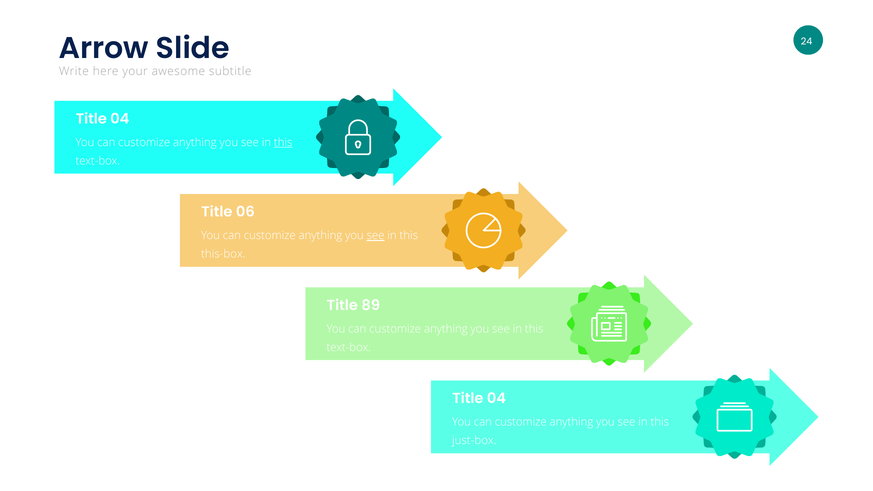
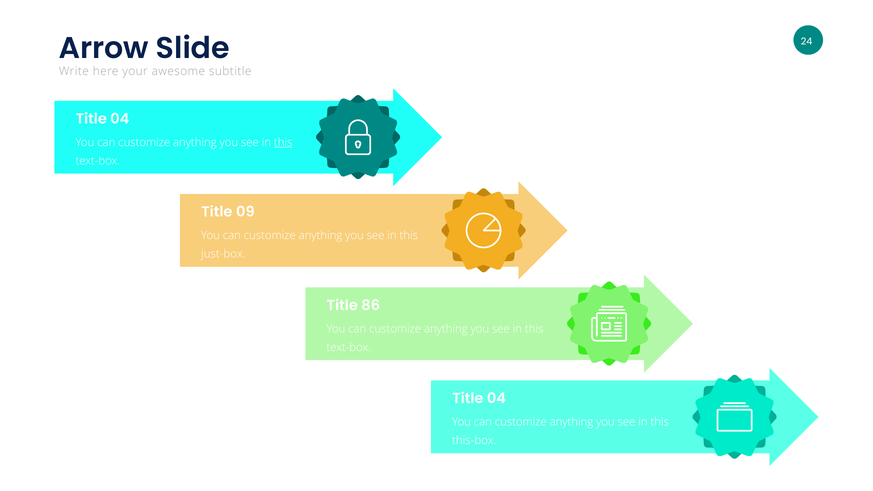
06: 06 -> 09 (245, 212)
see underline: present -> none (376, 236)
this-box: this-box -> just-box (223, 254)
89: 89 -> 86 (371, 305)
just-box: just-box -> this-box (474, 441)
